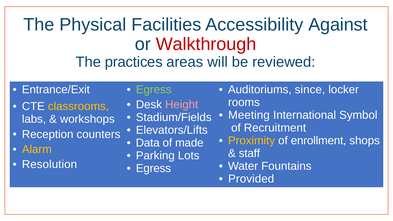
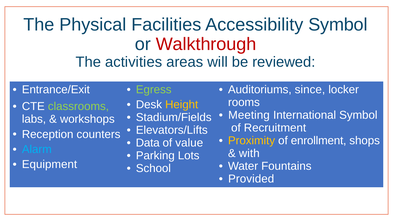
Accessibility Against: Against -> Symbol (338, 25)
practices: practices -> activities (134, 62)
Height colour: pink -> yellow (182, 105)
classrooms colour: yellow -> light green (78, 106)
made: made -> value (189, 143)
Alarm colour: yellow -> light blue (37, 149)
staff: staff -> with (249, 153)
Resolution: Resolution -> Equipment (50, 164)
Egress: Egress -> School (153, 169)
